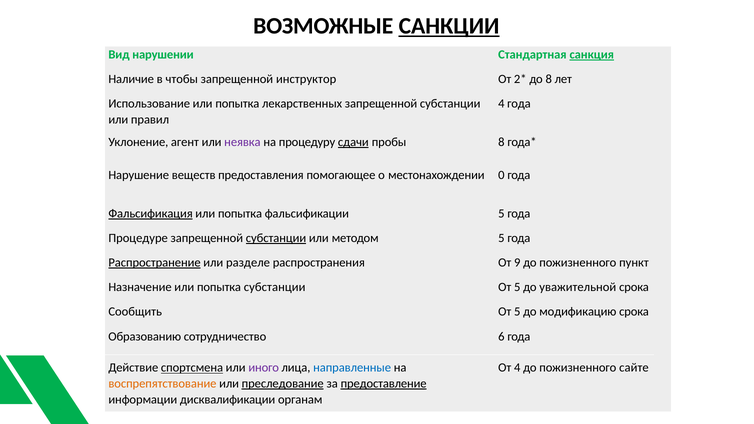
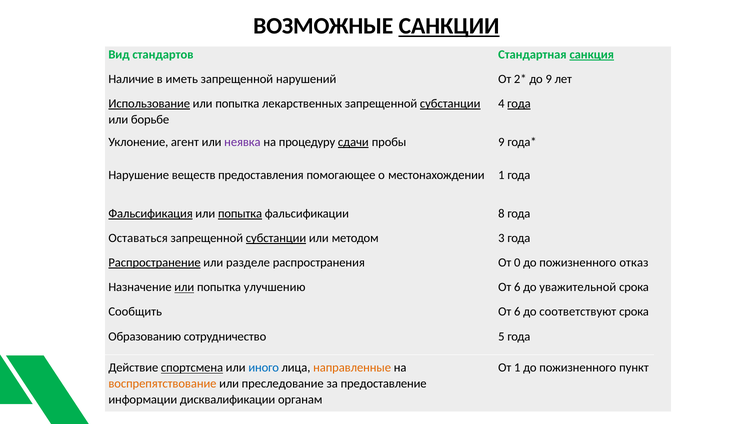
нарушении: нарушении -> стандартов (163, 55)
чтобы: чтобы -> иметь (182, 79)
инструктор: инструктор -> нарушений (306, 79)
до 8: 8 -> 9 (549, 79)
Использование underline: none -> present (149, 104)
субстанции underline: none -> present (450, 104)
года underline: none -> present (519, 104)
правил: правил -> борьбе (150, 120)
пробы 8: 8 -> 9 (501, 142)
местонахождении 0: 0 -> 1 (501, 175)
попытка underline: none -> present (240, 214)
фальсификации 5: 5 -> 8 (501, 214)
Процедуре: Процедуре -> Оставаться (138, 238)
методом 5: 5 -> 3 (501, 238)
9: 9 -> 0 (517, 263)
пункт: пункт -> отказ (634, 263)
или underline: none -> present (184, 287)
попытка субстанции: субстанции -> улучшению (275, 287)
5: 5 -> 6 (517, 287)
5: 5 -> 6 (517, 312)
модификацию: модификацию -> соответствуют (578, 312)
6: 6 -> 5 (501, 337)
иного colour: purple -> blue (264, 368)
направленные colour: blue -> orange (352, 368)
От 4: 4 -> 1 (517, 368)
сайте: сайте -> пункт (634, 368)
преследование underline: present -> none (283, 384)
предоставление underline: present -> none (384, 384)
